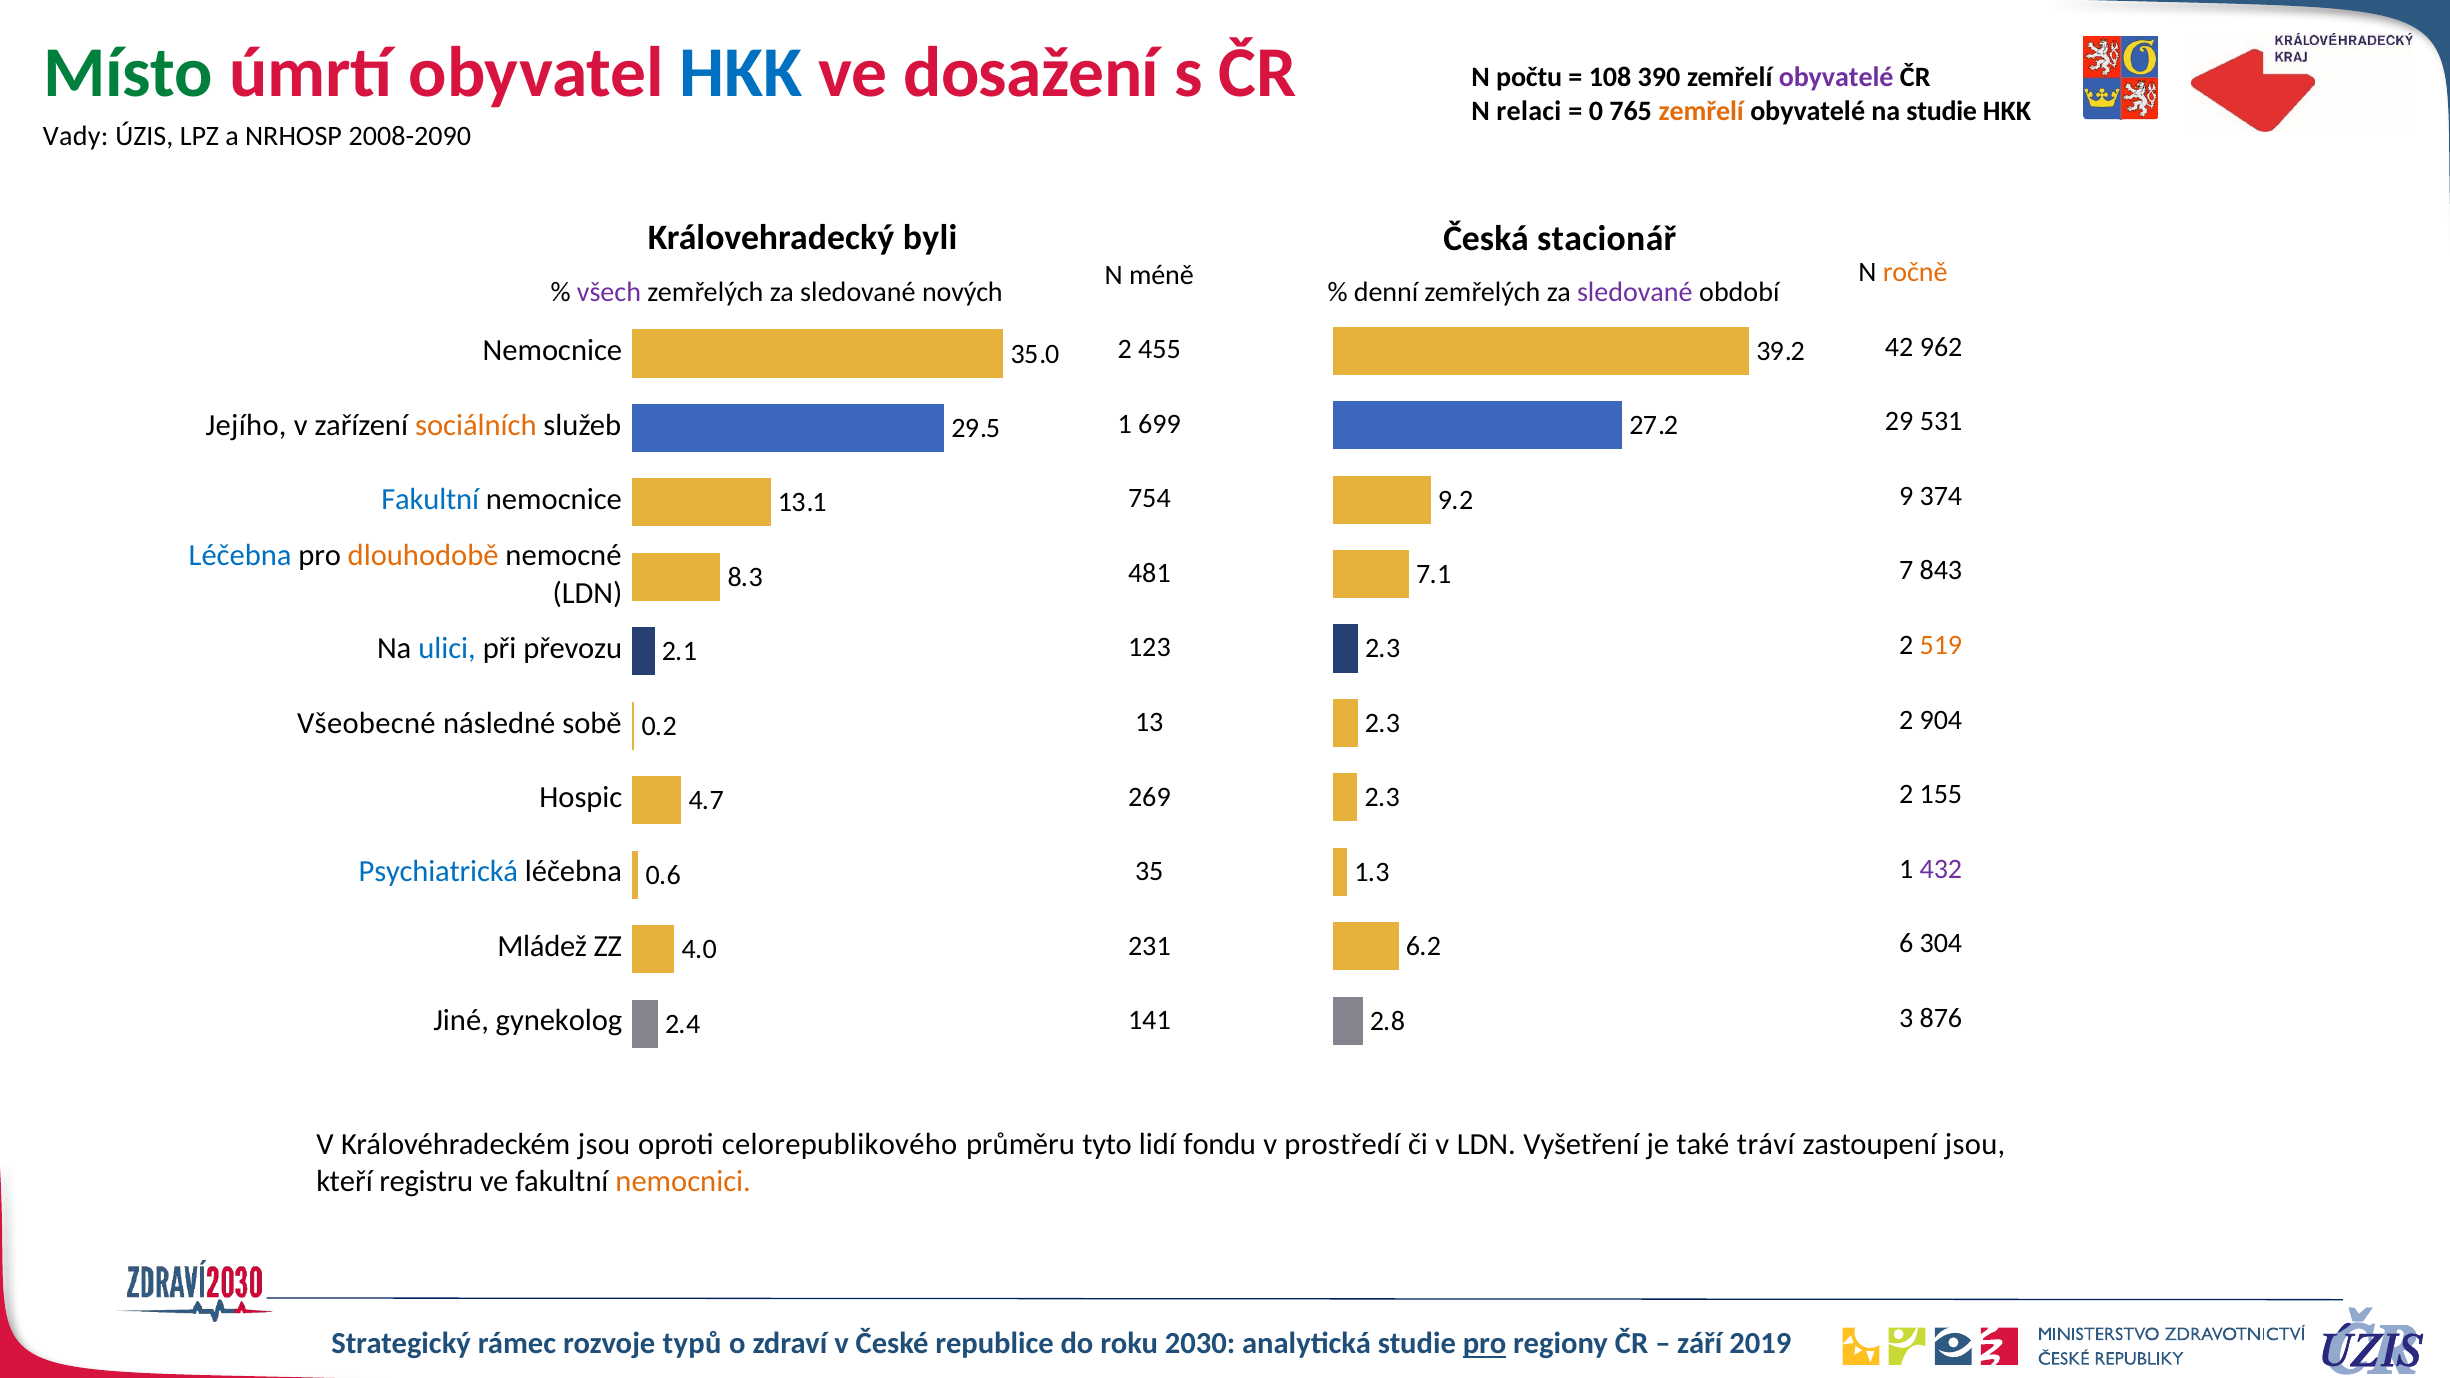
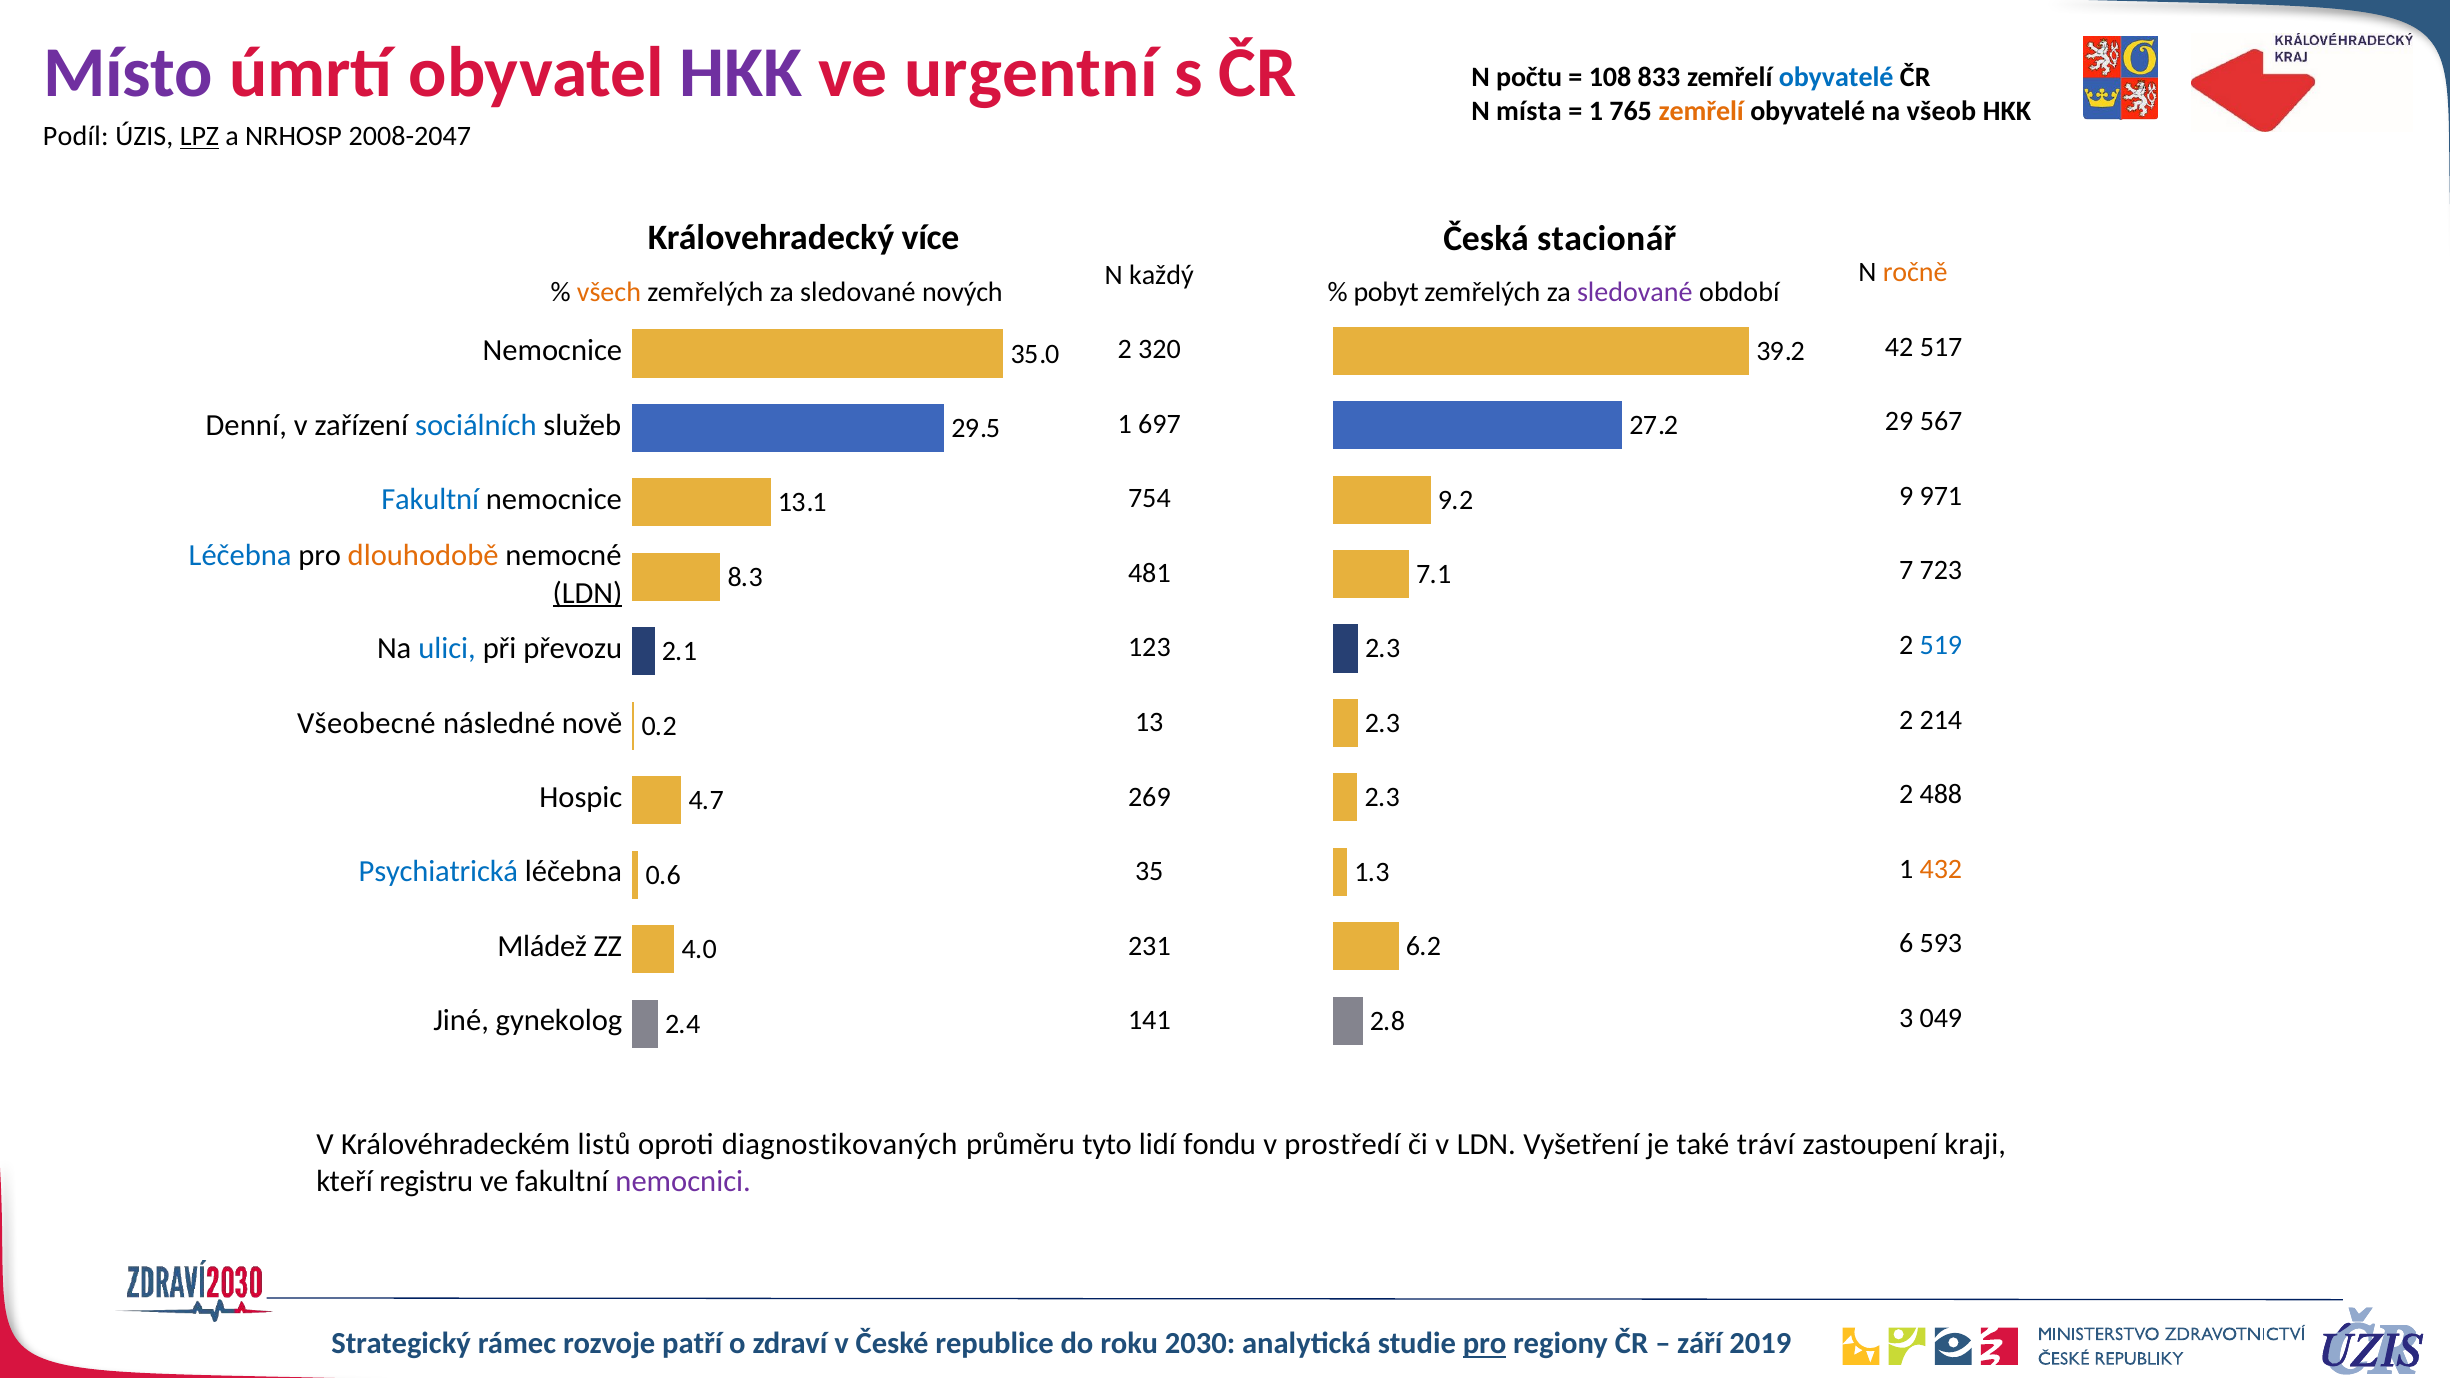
Místo colour: green -> purple (128, 73)
HKK colour: blue -> purple (741, 73)
dosažení: dosažení -> urgentní (1031, 73)
390: 390 -> 833 (1659, 77)
obyvatelé colour: purple -> blue (1836, 77)
relaci: relaci -> místa (1529, 111)
0: 0 -> 1 (1596, 111)
na studie: studie -> všeob (1941, 111)
Vady: Vady -> Podíl (76, 136)
LPZ underline: none -> present (199, 136)
2008-2090: 2008-2090 -> 2008-2047 (410, 136)
byli: byli -> více (930, 237)
méně: méně -> každý (1161, 275)
všech colour: purple -> orange (609, 293)
denní: denní -> pobyt (1386, 293)
962: 962 -> 517 (1941, 347)
455: 455 -> 320 (1159, 349)
531: 531 -> 567 (1941, 421)
Jejího: Jejího -> Denní (246, 425)
sociálních colour: orange -> blue (476, 425)
699: 699 -> 697 (1159, 424)
374: 374 -> 971 (1941, 496)
843: 843 -> 723 (1941, 571)
LDN underline: none -> present (587, 593)
519 colour: orange -> blue (1941, 645)
904: 904 -> 214 (1941, 720)
sobě: sobě -> nově (592, 723)
155: 155 -> 488 (1941, 794)
432 colour: purple -> orange (1941, 869)
304: 304 -> 593 (1941, 944)
876: 876 -> 049 (1941, 1018)
Královéhradeckém jsou: jsou -> listů (604, 1144)
celorepublikového: celorepublikového -> diagnostikovaných (840, 1144)
zastoupení jsou: jsou -> kraji (1975, 1144)
nemocnici colour: orange -> purple (683, 1181)
typů: typů -> patří (692, 1344)
